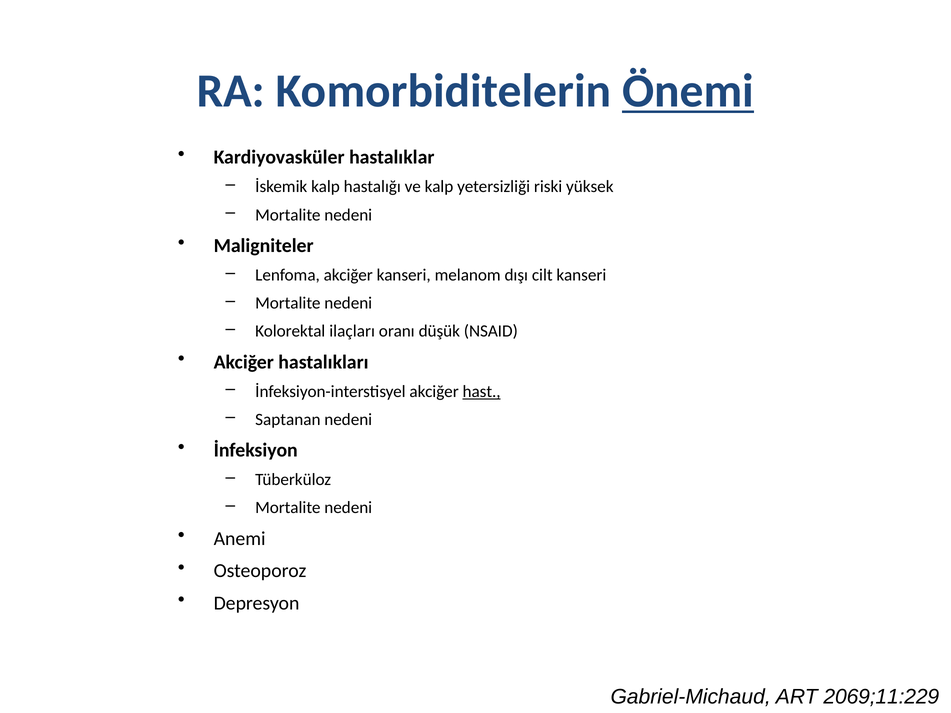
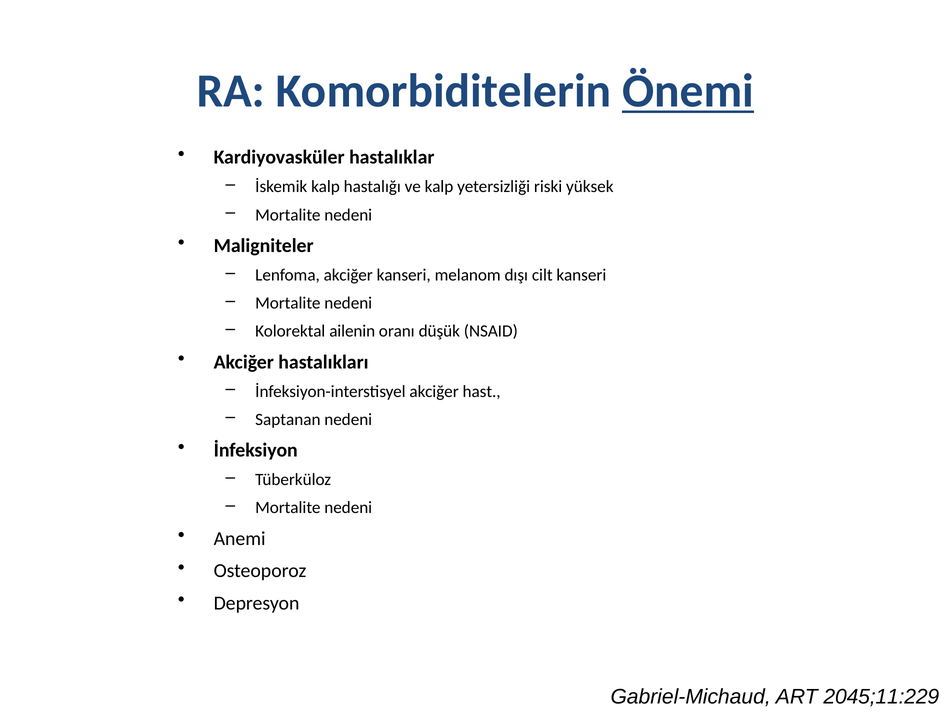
ilaçları: ilaçları -> ailenin (352, 331)
hast underline: present -> none (482, 392)
2069;11:229: 2069;11:229 -> 2045;11:229 (881, 697)
